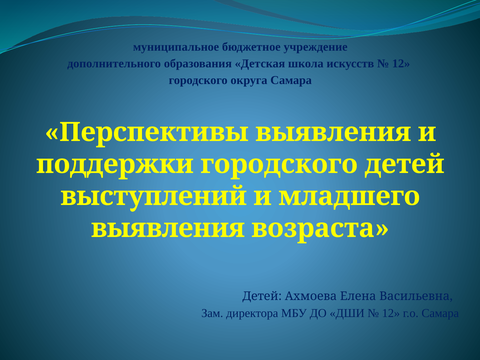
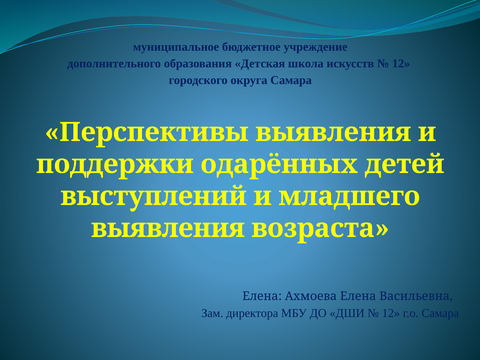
поддержки городского: городского -> одарённых (279, 164)
Детей: Детей -> Елена (262, 296)
